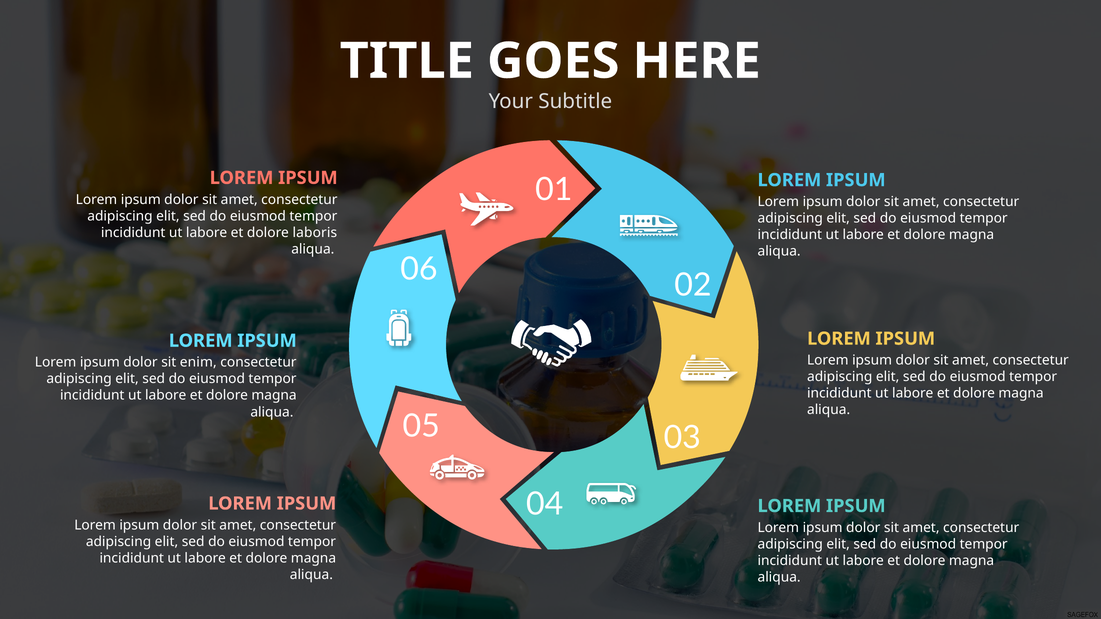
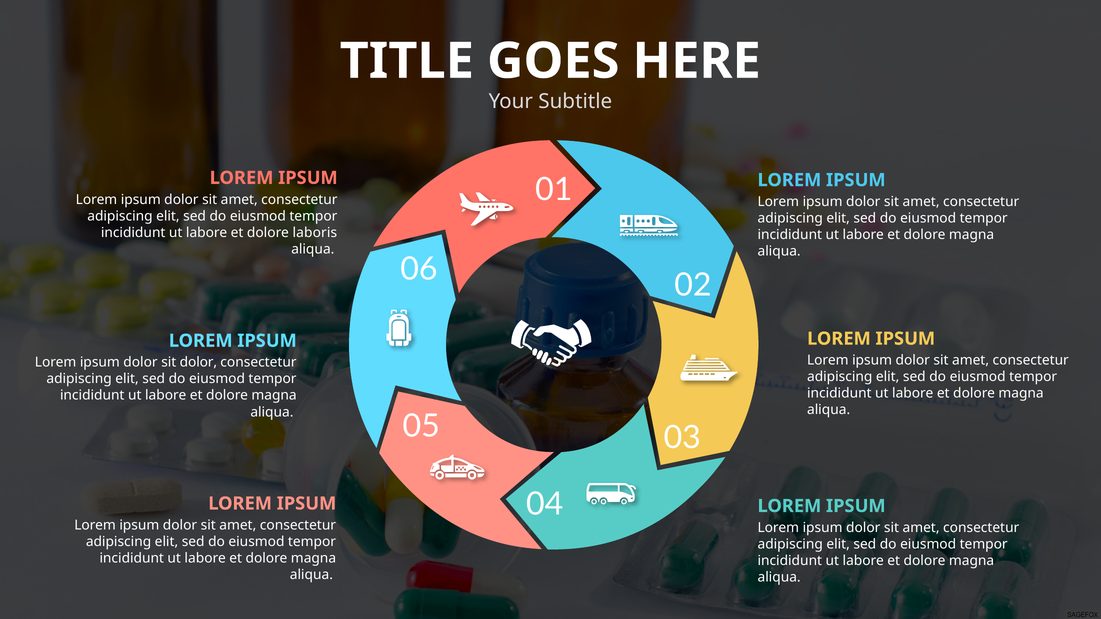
sit enim: enim -> dolor (198, 363)
